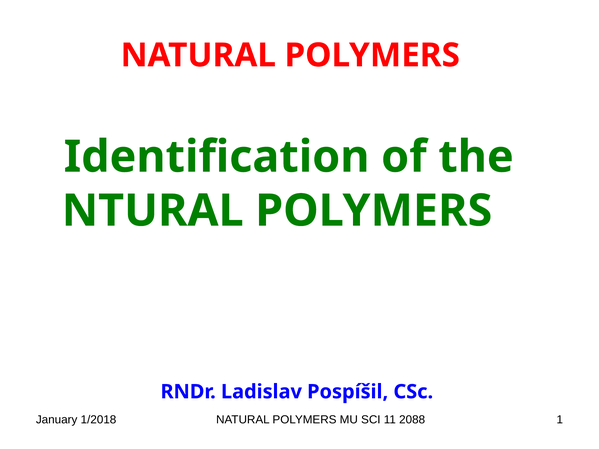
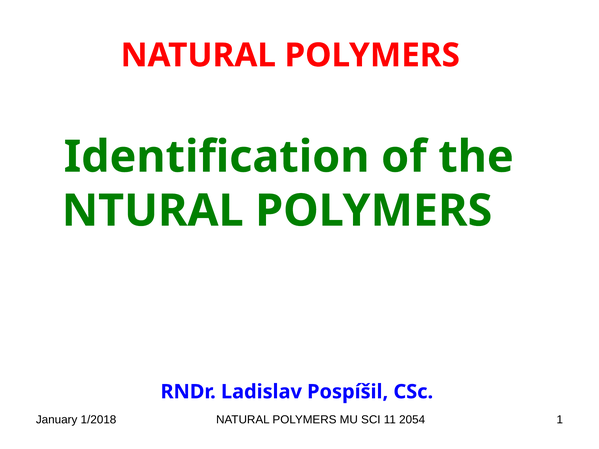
2088: 2088 -> 2054 (412, 420)
